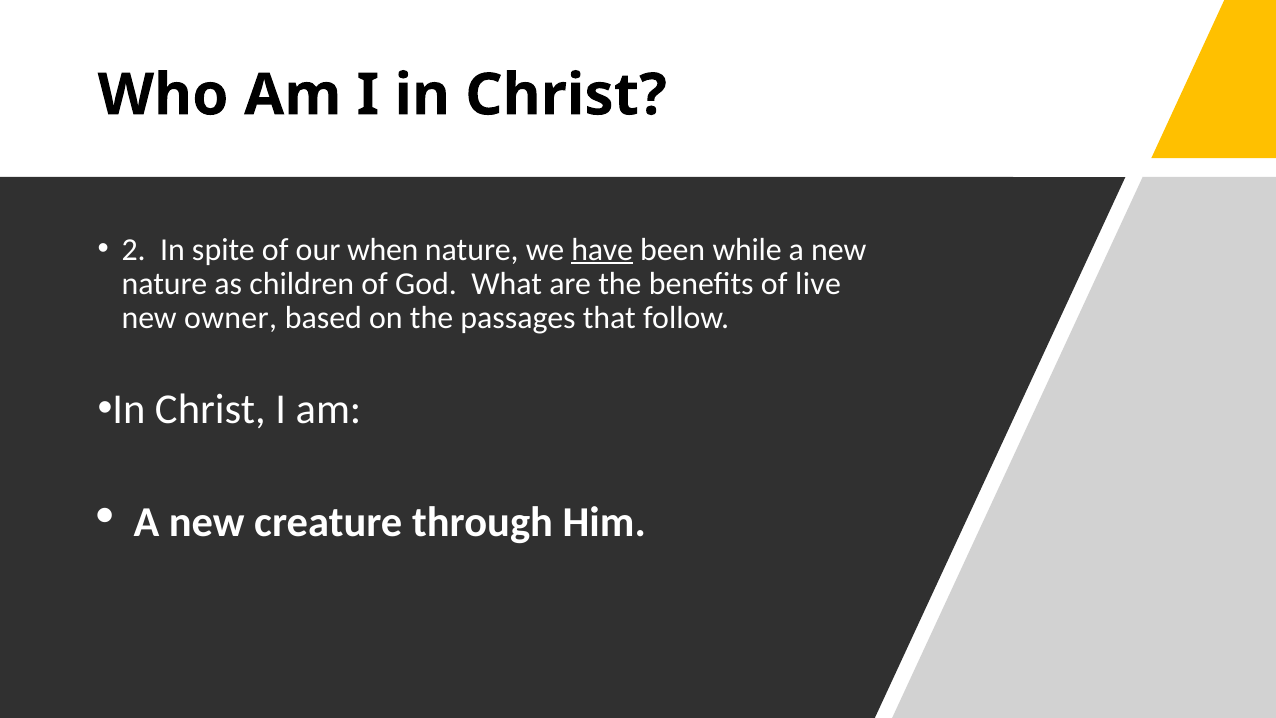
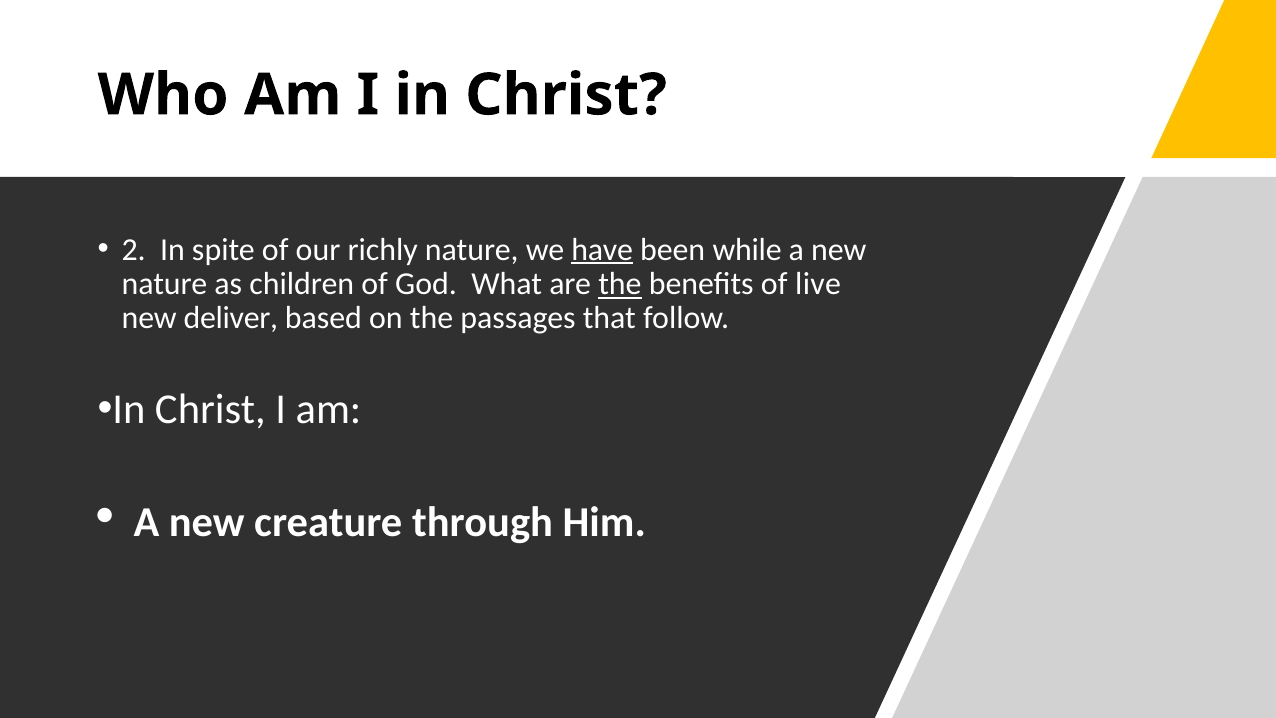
when: when -> richly (383, 249)
the underline: none -> present (620, 284)
owner: owner -> deliver (231, 318)
